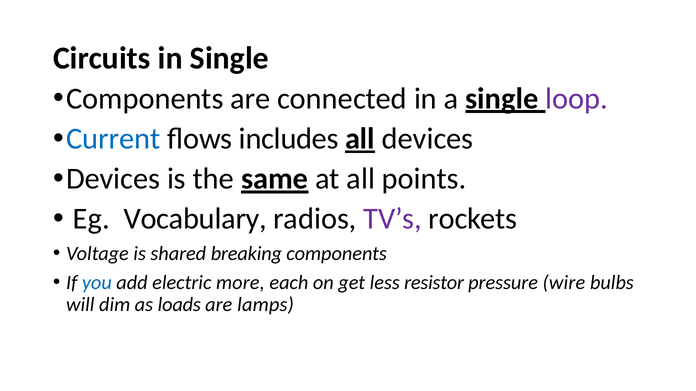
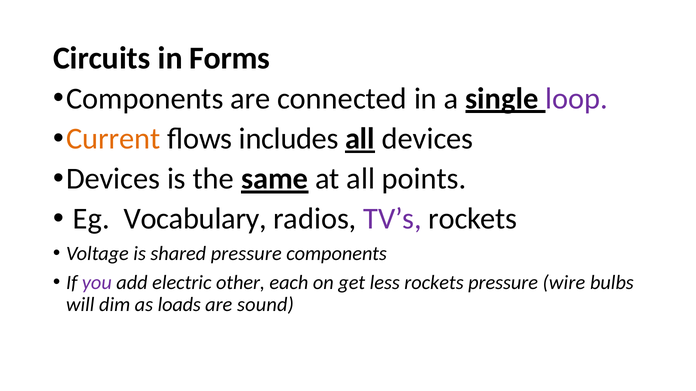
in Single: Single -> Forms (230, 58)
Current colour: blue -> orange (113, 139)
shared breaking: breaking -> pressure (246, 254)
you colour: blue -> purple (97, 283)
more: more -> other (240, 283)
less resistor: resistor -> rockets (434, 283)
lamps: lamps -> sound (265, 305)
